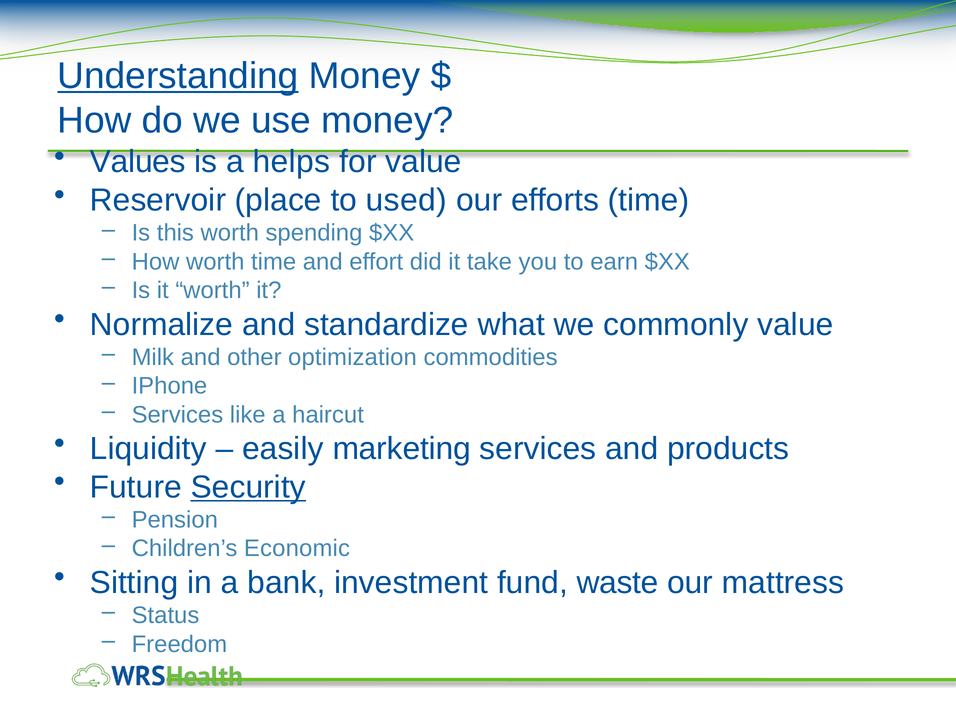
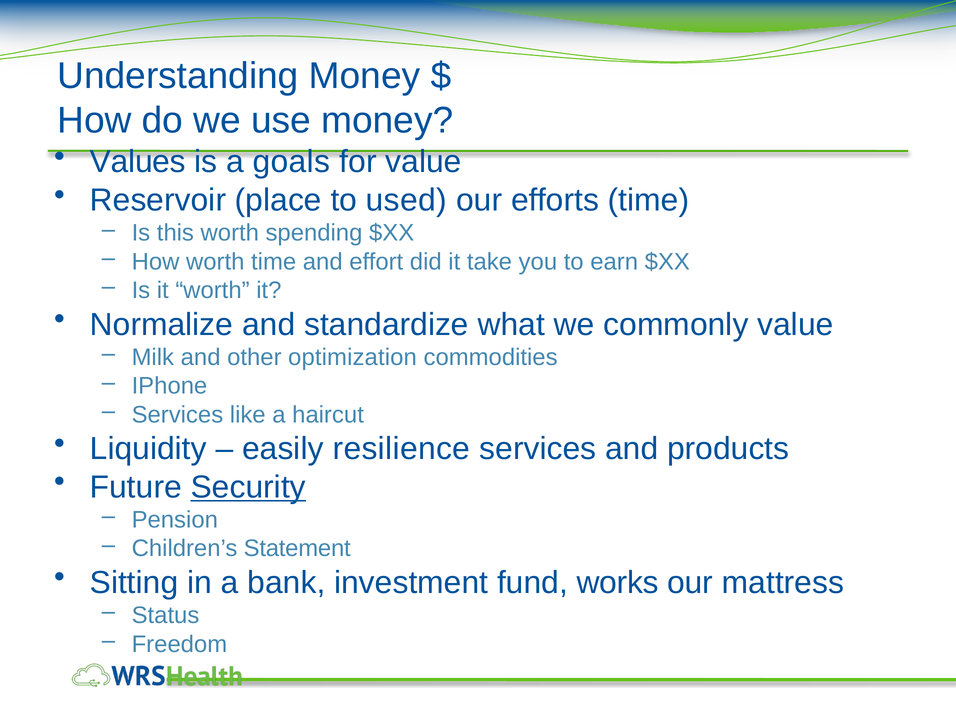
Understanding underline: present -> none (178, 76)
helps: helps -> goals (291, 162)
marketing: marketing -> resilience (401, 449)
Economic: Economic -> Statement (297, 549)
waste: waste -> works (618, 583)
